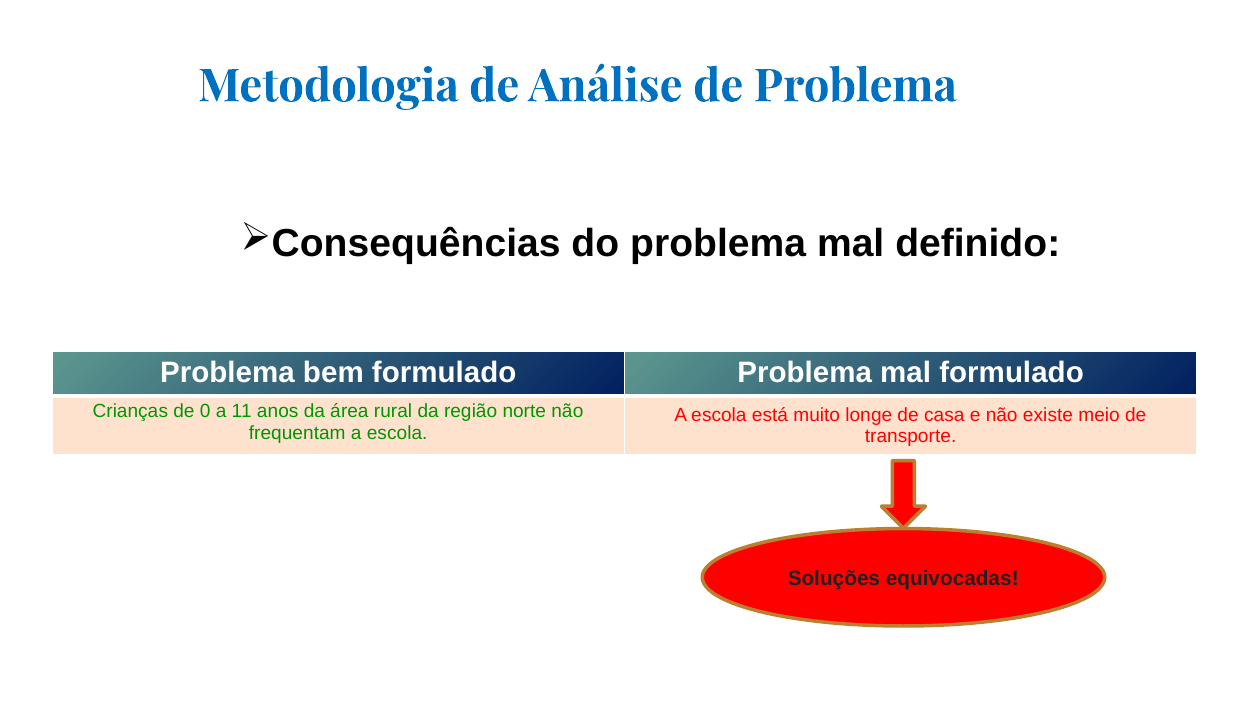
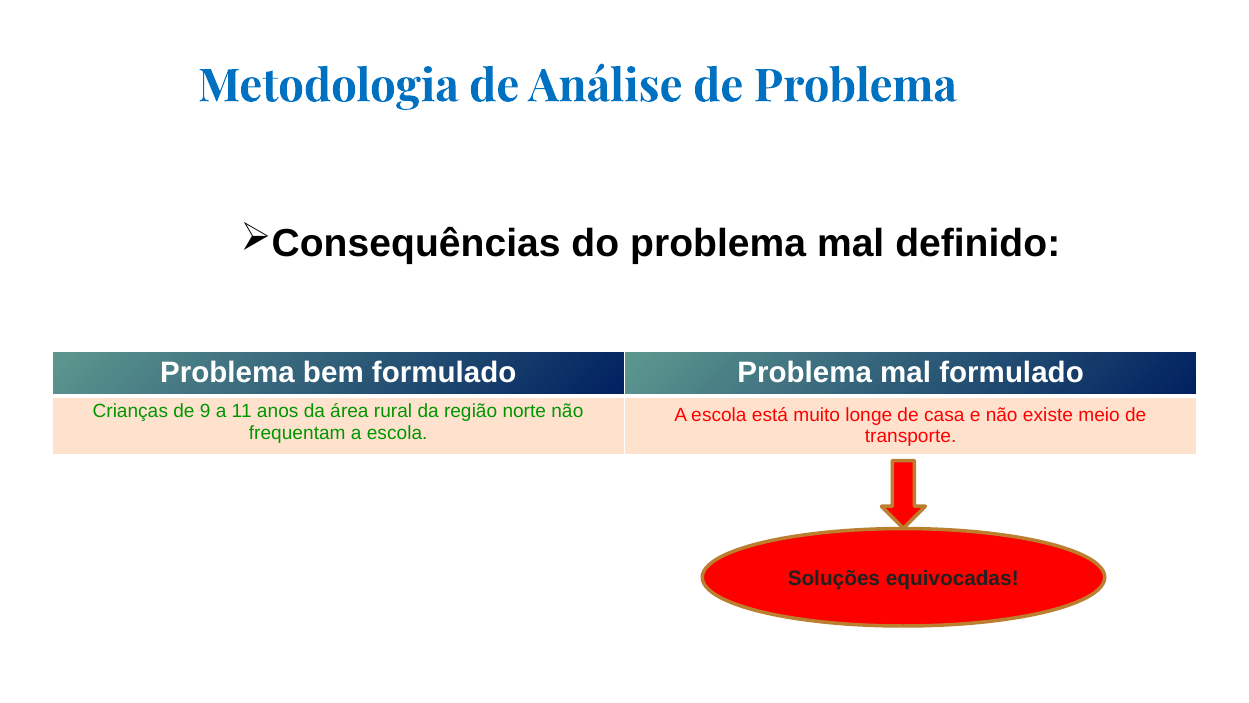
0: 0 -> 9 (205, 411)
